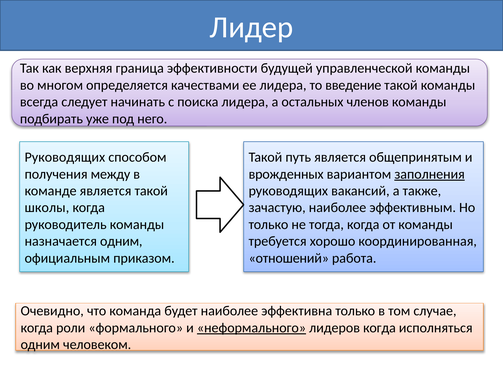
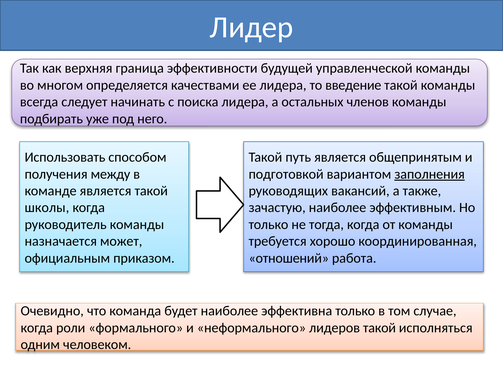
Руководящих: Руководящих -> Использовать (65, 157)
врожденных: врожденных -> подготовкой (286, 174)
назначается одним: одним -> может (121, 241)
неформального underline: present -> none (251, 327)
лидеров когда: когда -> такой (379, 327)
